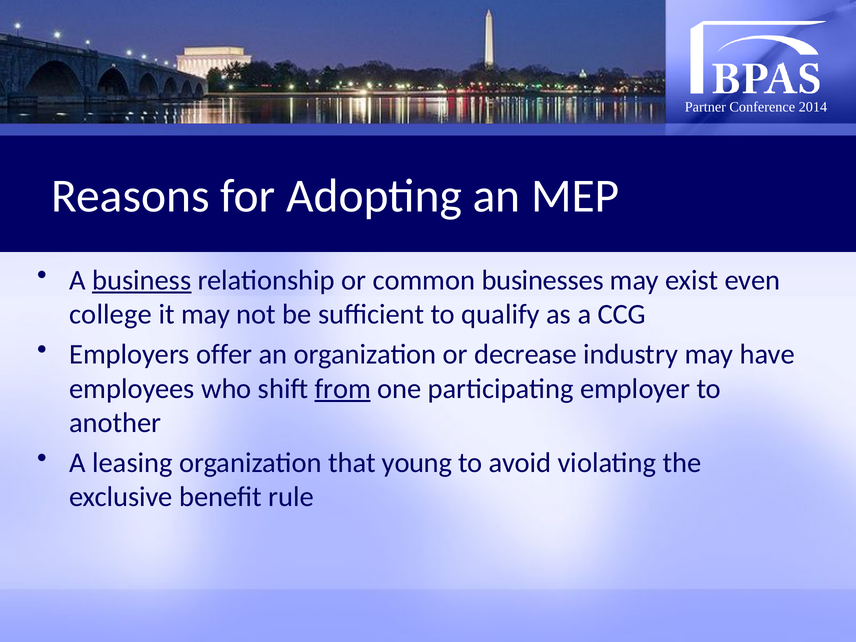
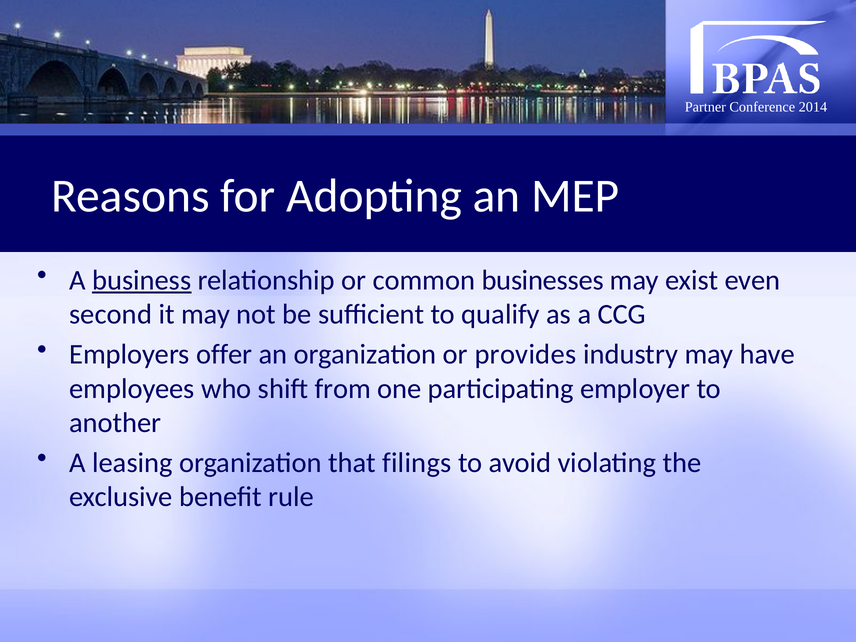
college: college -> second (111, 314)
decrease: decrease -> provides (525, 354)
from underline: present -> none (343, 389)
young: young -> filings (417, 463)
